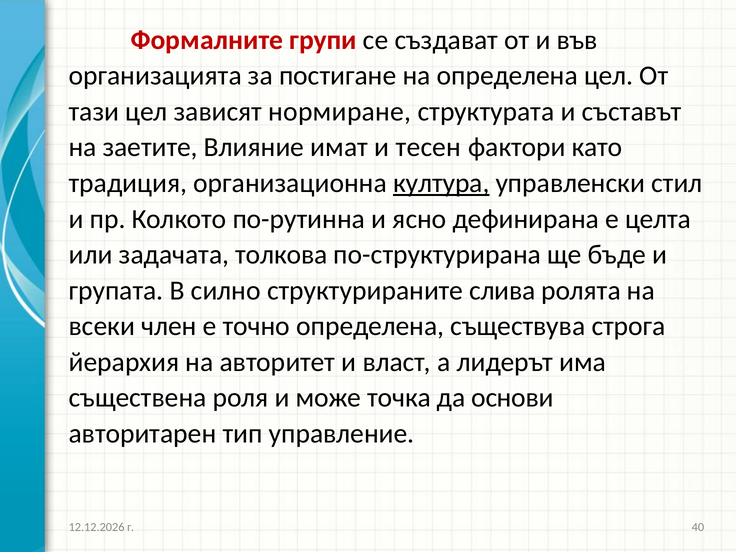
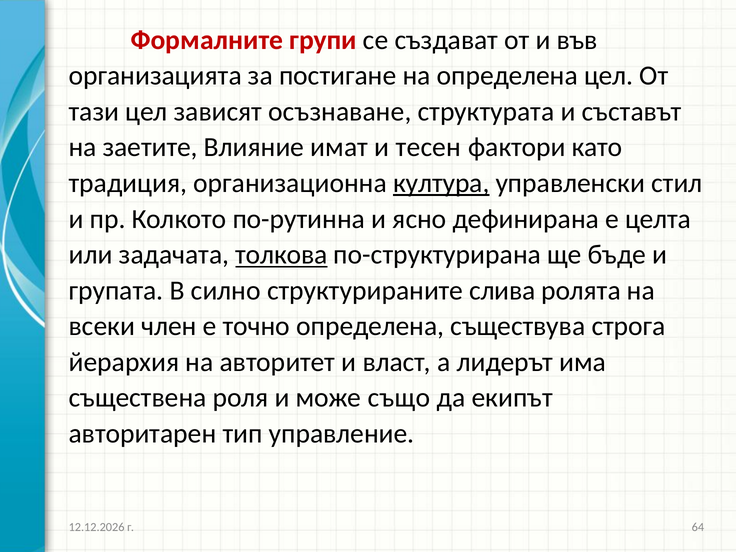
нормиране: нормиране -> осъзнаване (340, 112)
толкова underline: none -> present (281, 255)
точка: точка -> също (399, 398)
основи: основи -> екипът (512, 398)
40: 40 -> 64 (698, 527)
